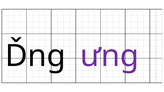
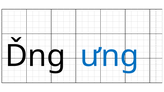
ưng colour: purple -> blue (110, 56)
